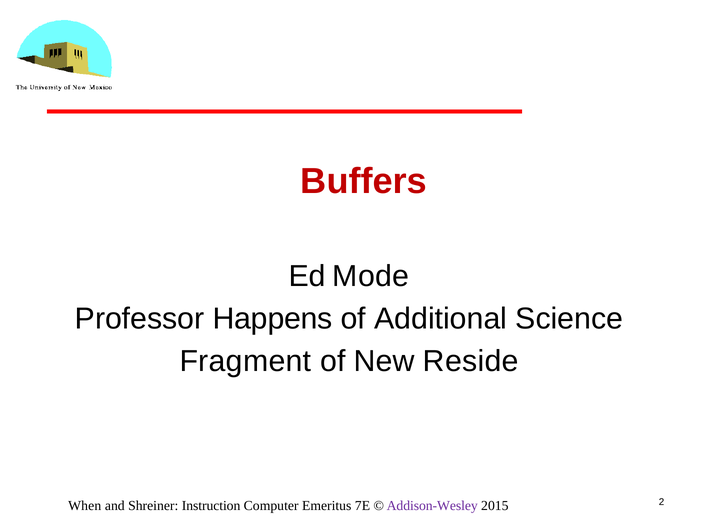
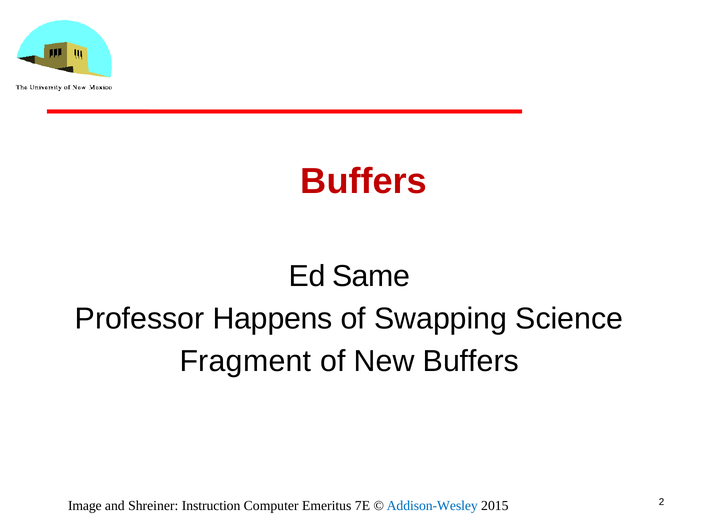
Mode: Mode -> Same (371, 276)
Additional: Additional -> Swapping (441, 319)
New Reside: Reside -> Buffers (471, 361)
When: When -> Image (85, 505)
Addison-Wesley colour: purple -> blue (432, 505)
